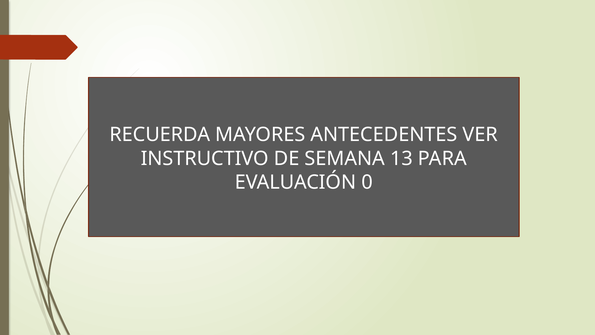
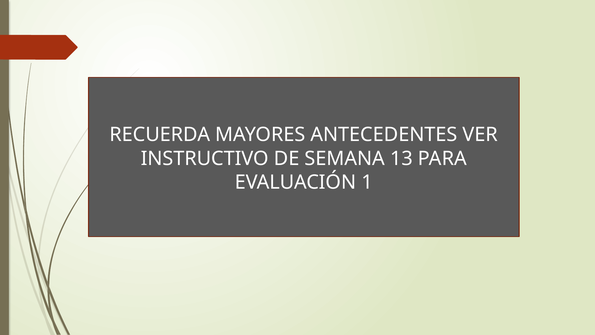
0: 0 -> 1 (367, 182)
